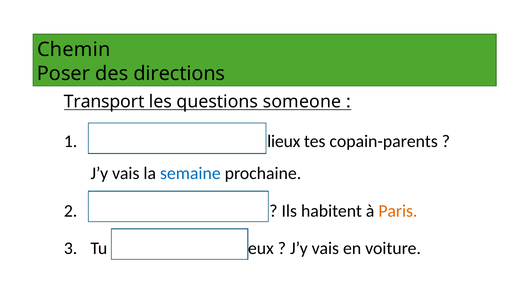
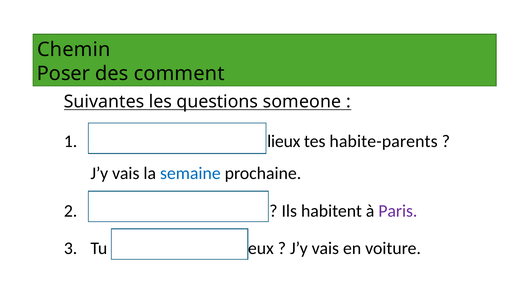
des directions: directions -> comment (179, 74)
Transport: Transport -> Suivantes (104, 102)
copain-parents: copain-parents -> habite-parents (384, 142)
Paris colour: orange -> purple (398, 211)
